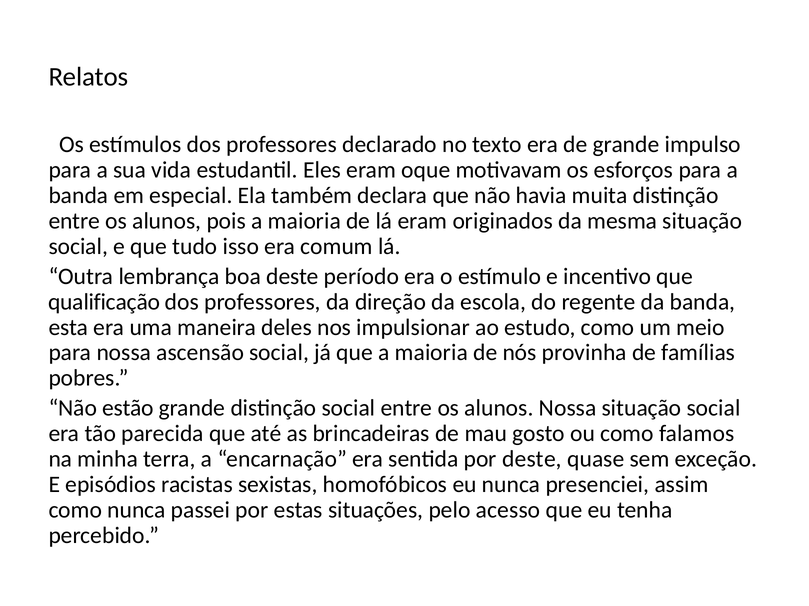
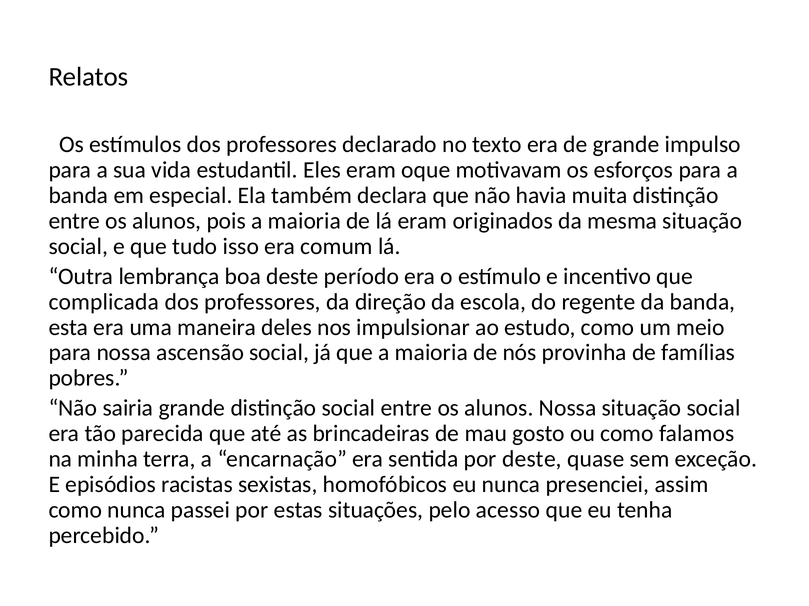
qualificação: qualificação -> complicada (104, 302)
estão: estão -> sairia (128, 408)
